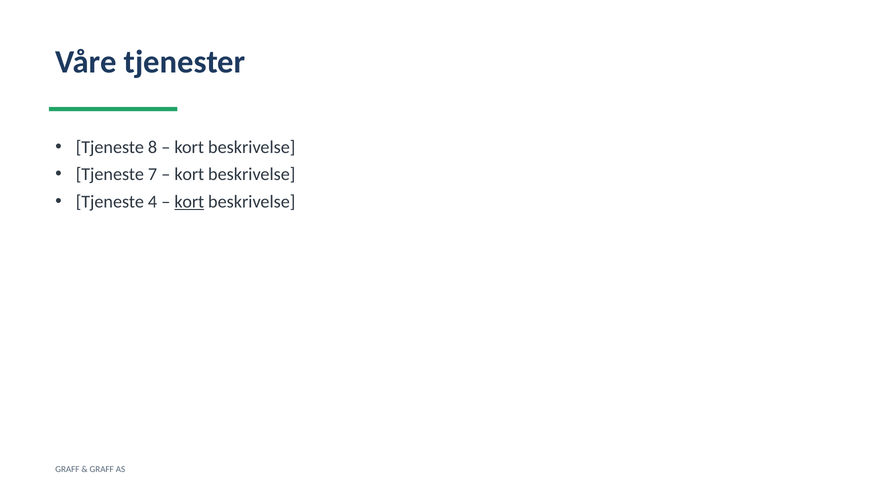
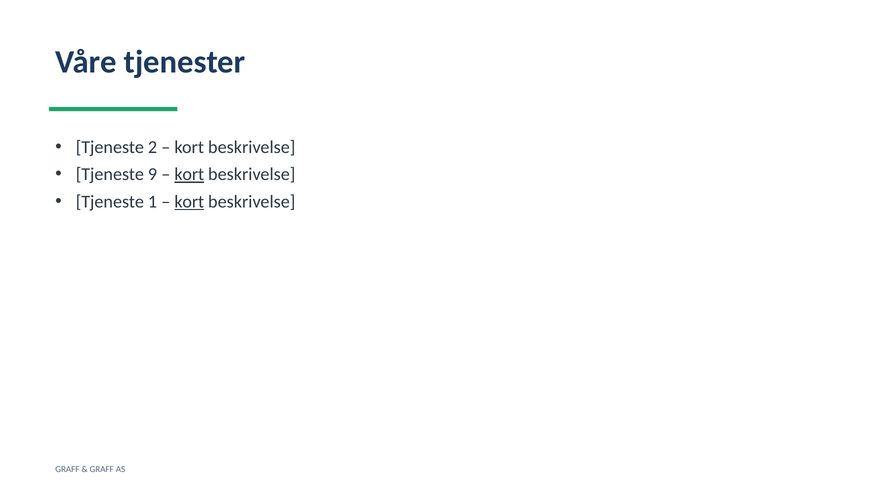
8: 8 -> 2 (153, 147)
7: 7 -> 9 (153, 175)
kort underline: none -> present (189, 175)
4: 4 -> 1 (153, 202)
